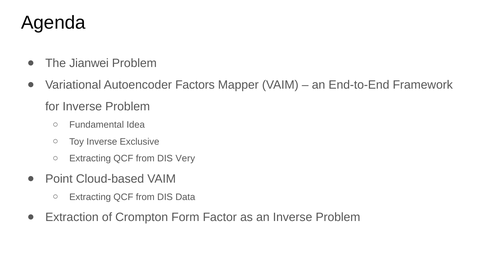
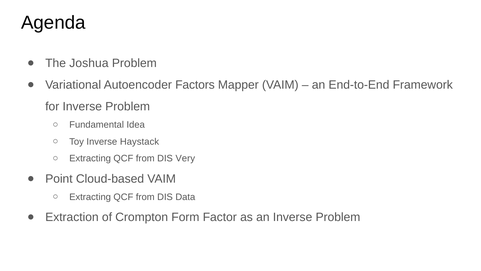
Jianwei: Jianwei -> Joshua (89, 63)
Exclusive: Exclusive -> Haystack (139, 141)
